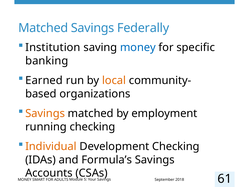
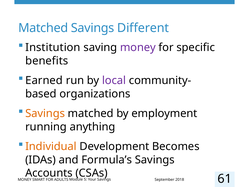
Federally: Federally -> Different (143, 28)
money colour: blue -> purple (138, 47)
banking: banking -> benefits (47, 61)
local colour: orange -> purple (114, 80)
running checking: checking -> anything (92, 127)
Development Checking: Checking -> Becomes (176, 146)
